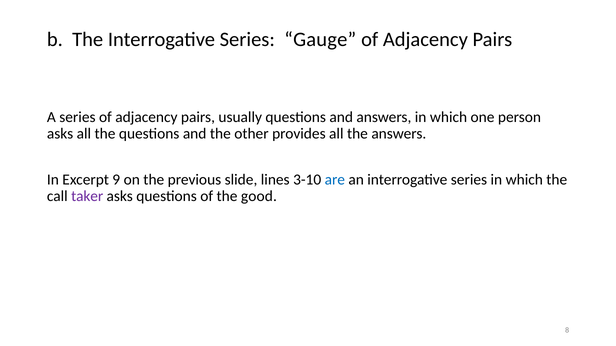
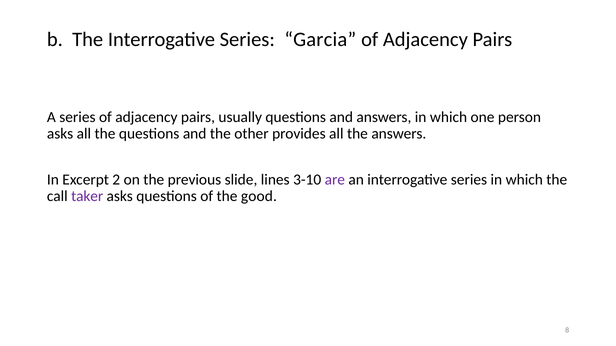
Gauge: Gauge -> Garcia (320, 39)
9: 9 -> 2 (116, 180)
are colour: blue -> purple (335, 180)
